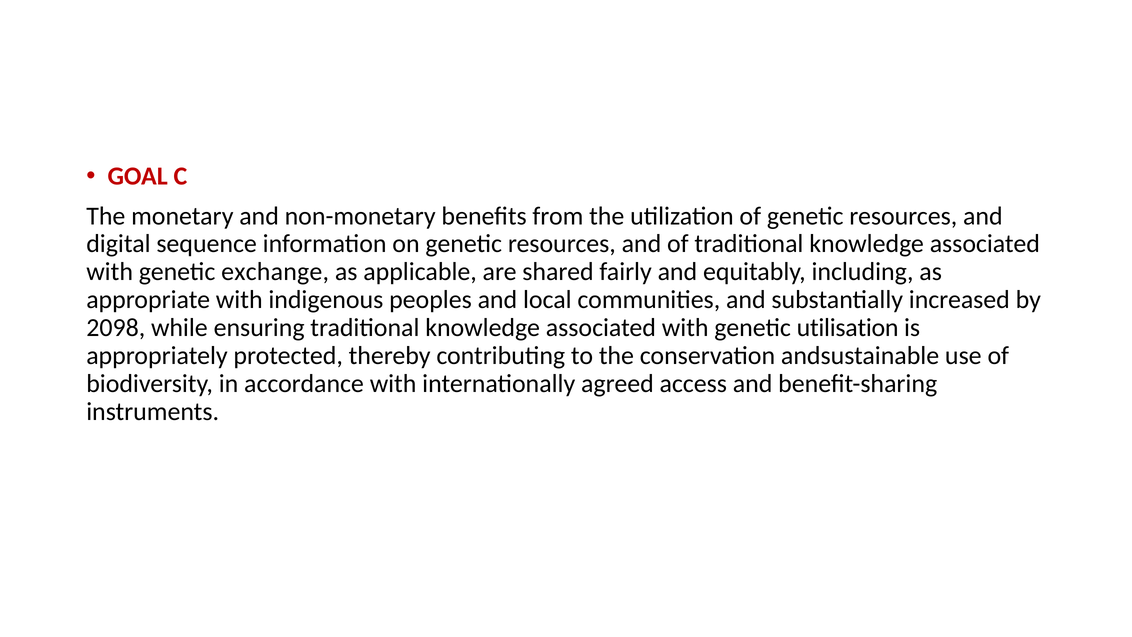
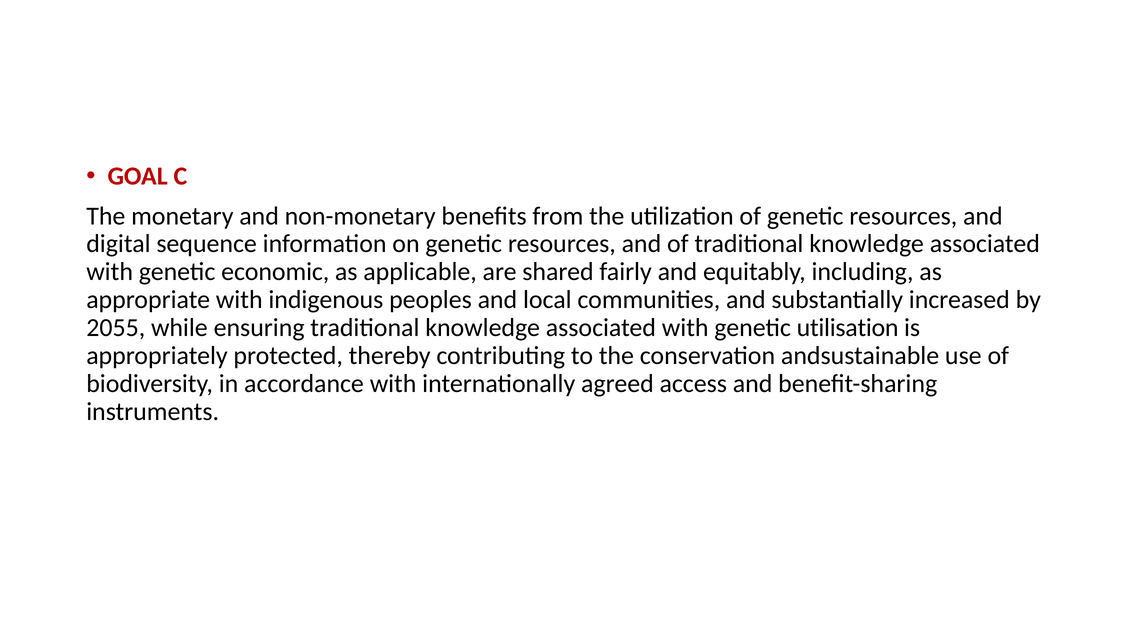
exchange: exchange -> economic (275, 272)
2098: 2098 -> 2055 (116, 328)
